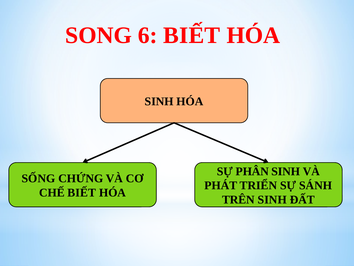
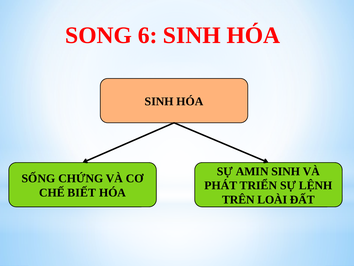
6 BIẾT: BIẾT -> SINH (192, 35)
PHÂN: PHÂN -> AMIN (252, 171)
SÁNH: SÁNH -> LỆNH (316, 185)
TRÊN SINH: SINH -> LOÀI (272, 199)
